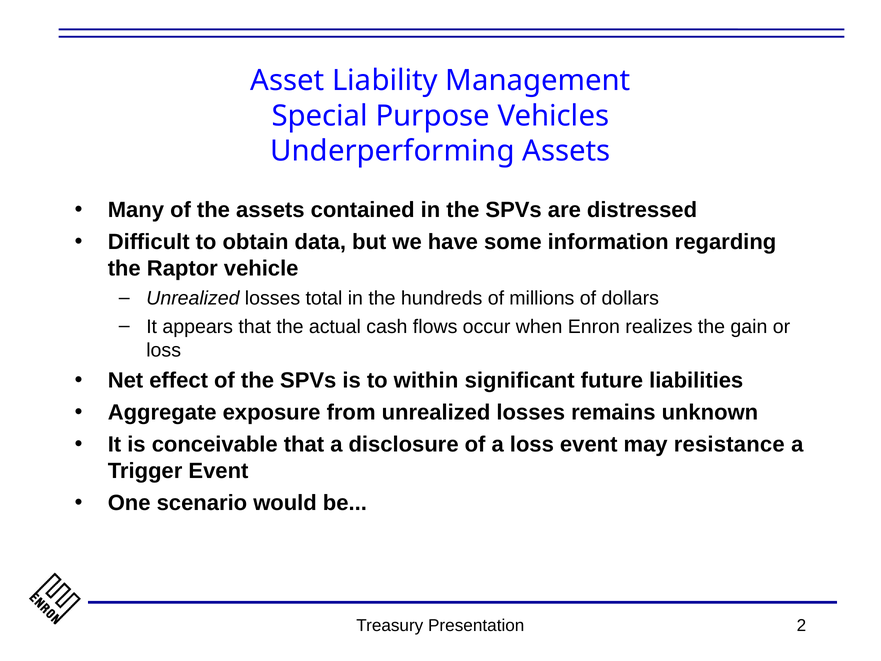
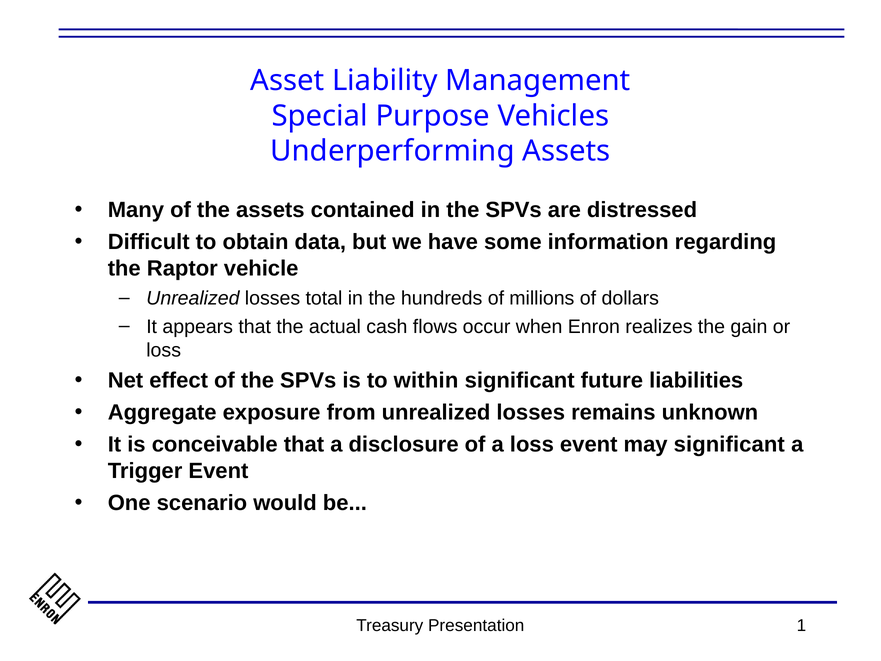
may resistance: resistance -> significant (729, 444)
2: 2 -> 1 (801, 625)
